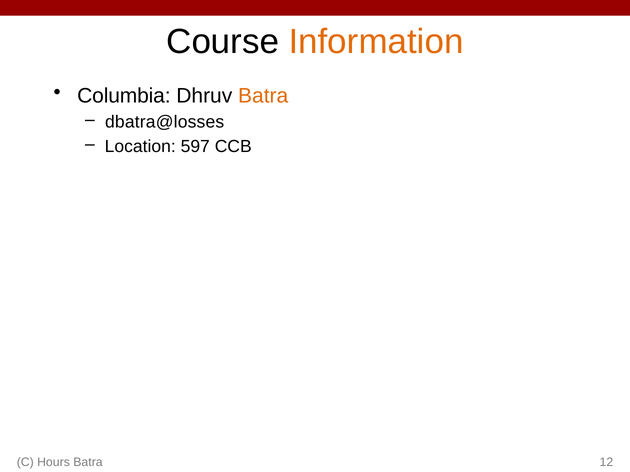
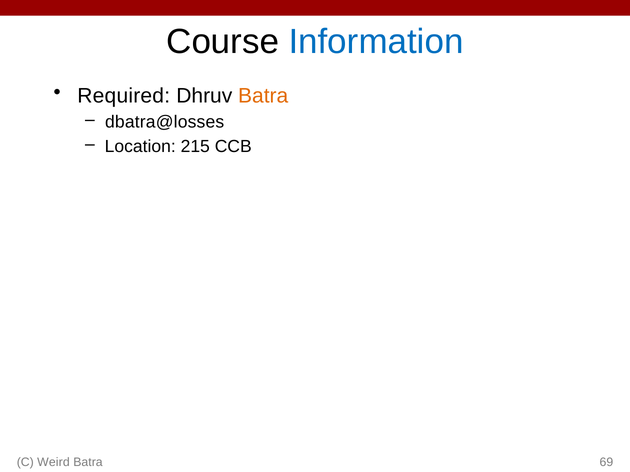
Information colour: orange -> blue (376, 42)
Columbia: Columbia -> Required (124, 96)
597: 597 -> 215 (195, 147)
Hours: Hours -> Weird (53, 463)
12: 12 -> 69 (606, 463)
